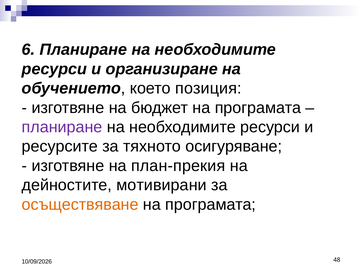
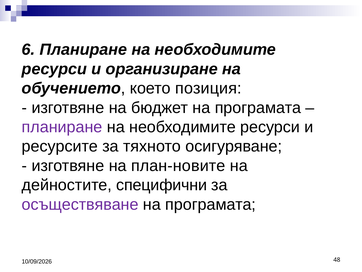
план-прекия: план-прекия -> план-новите (178, 165)
мотивирани: мотивирани -> специфични (162, 185)
осъществяване colour: orange -> purple (80, 204)
